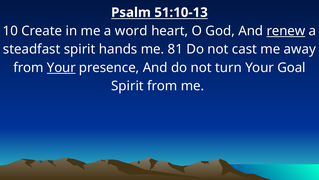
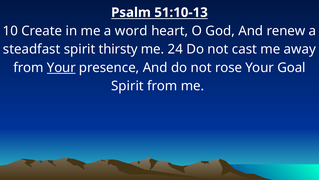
renew underline: present -> none (286, 31)
hands: hands -> thirsty (118, 49)
81: 81 -> 24 (175, 49)
turn: turn -> rose (229, 67)
